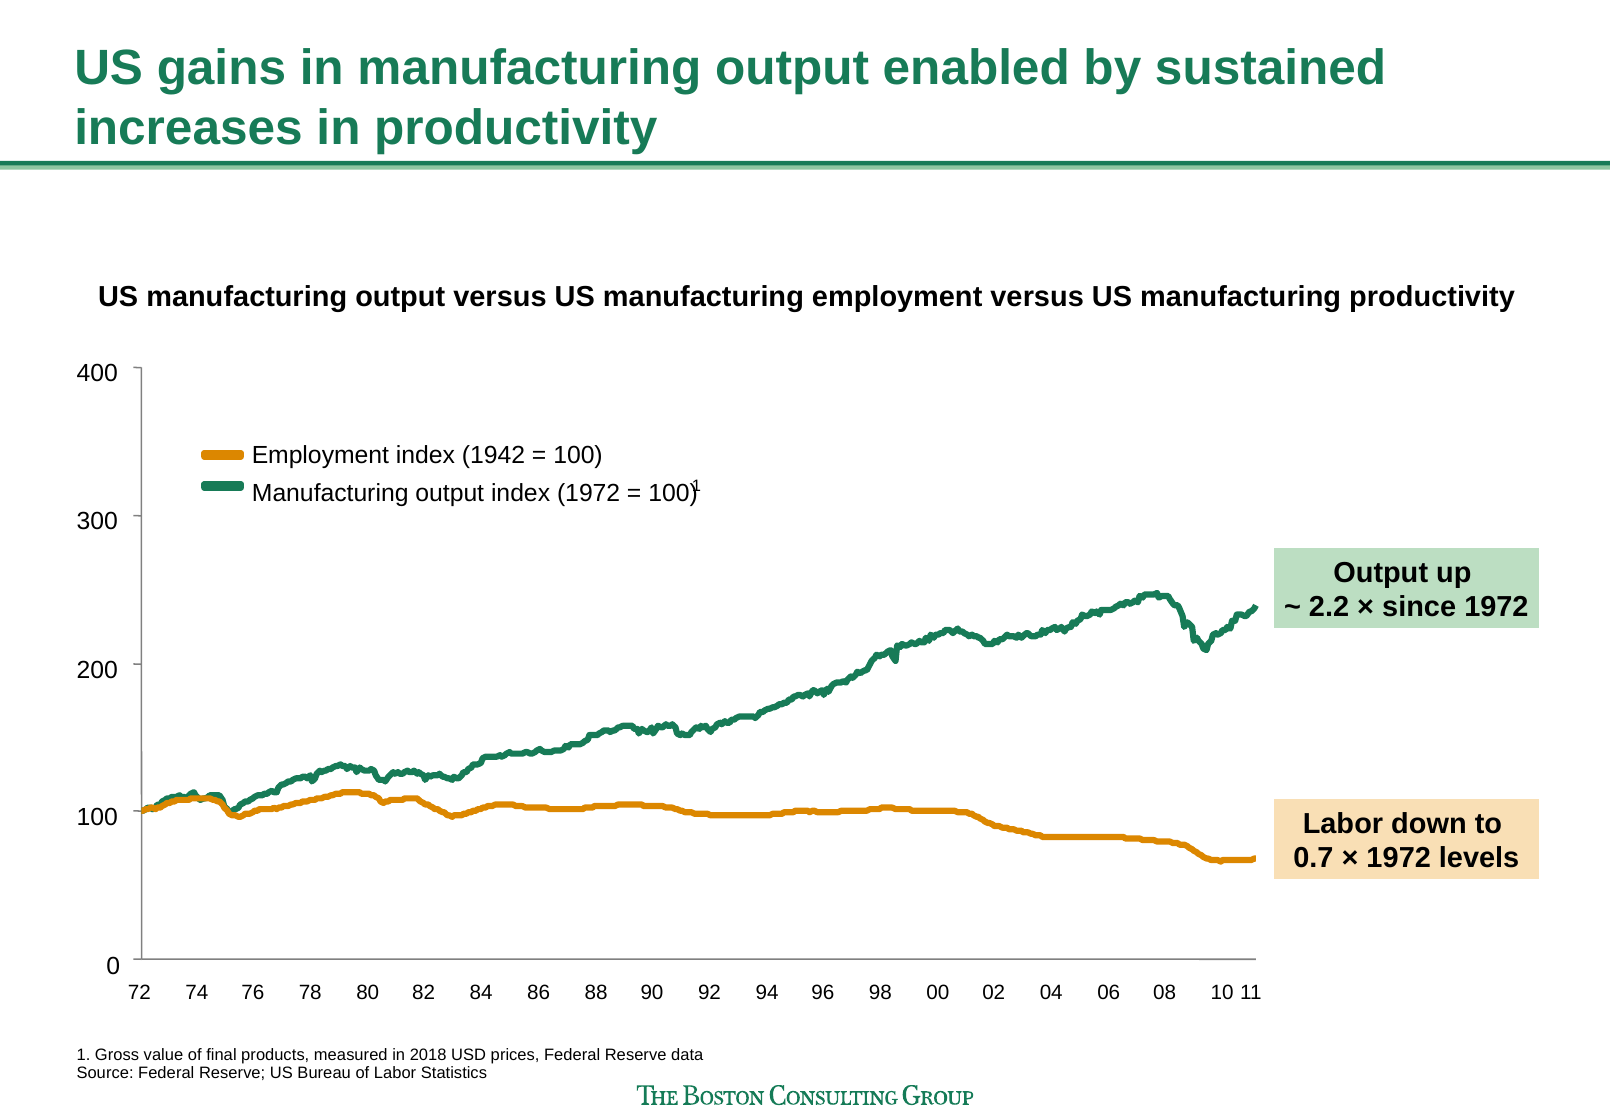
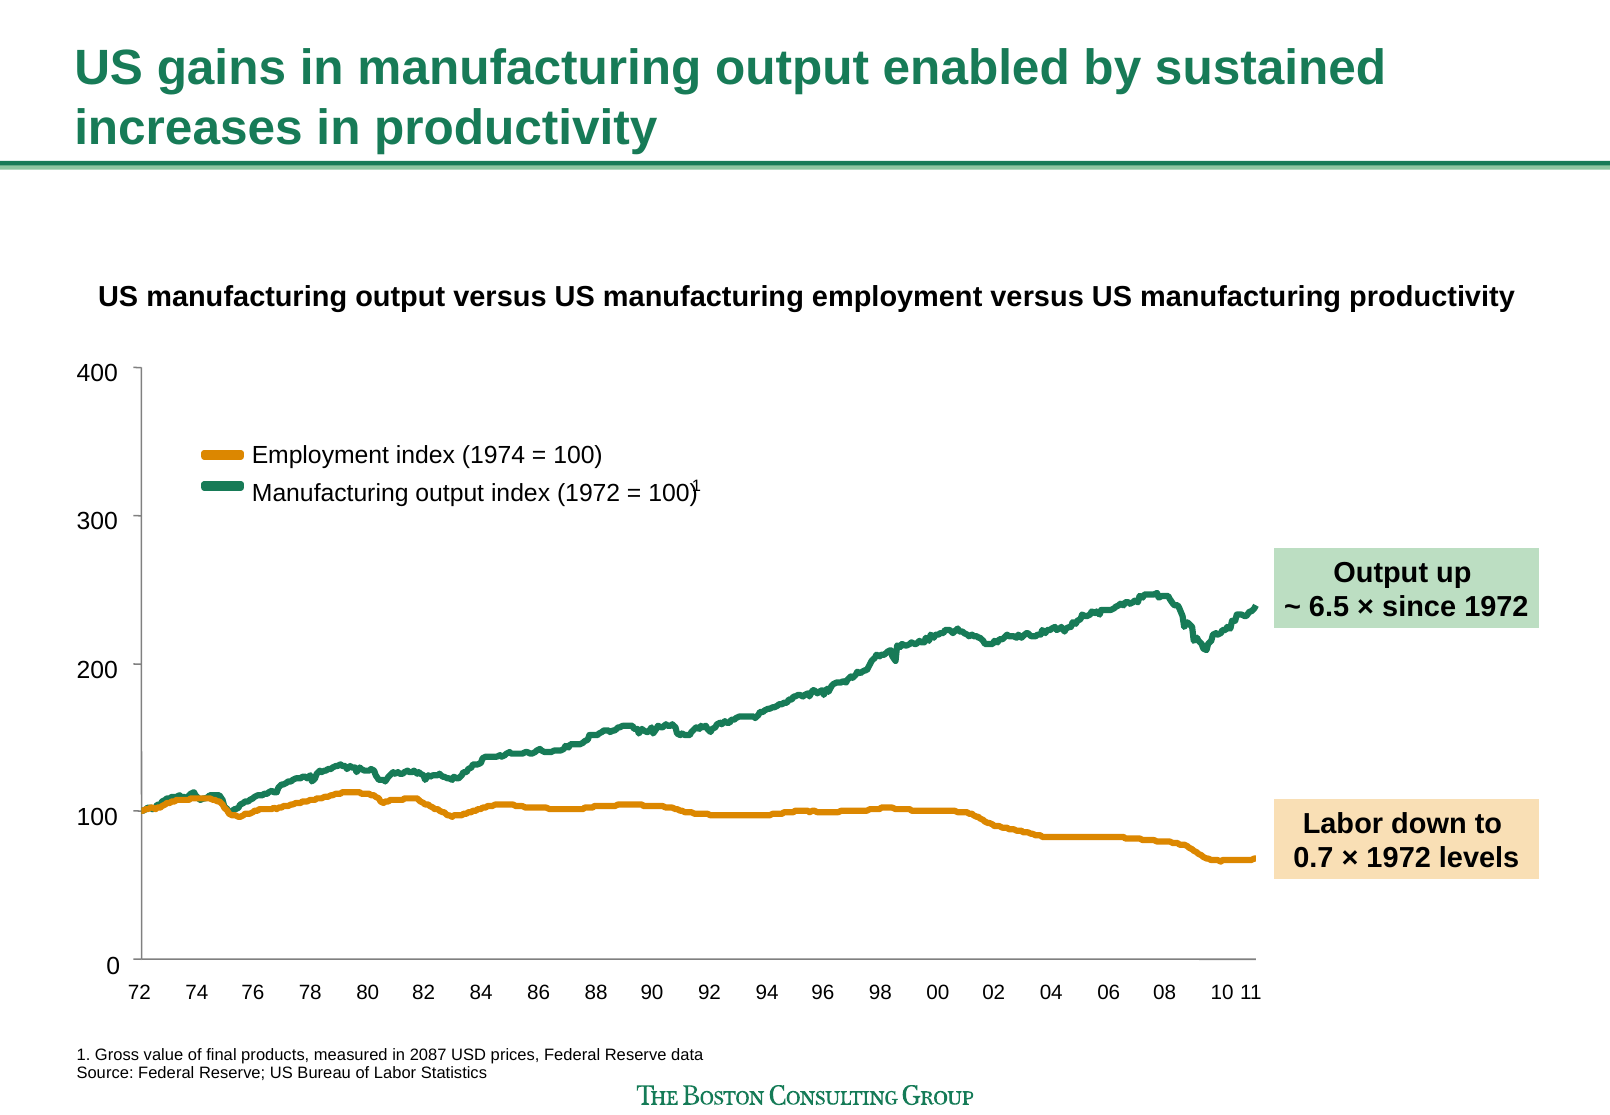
1942: 1942 -> 1974 (494, 455)
2.2: 2.2 -> 6.5 (1329, 607)
2018: 2018 -> 2087 (428, 1055)
